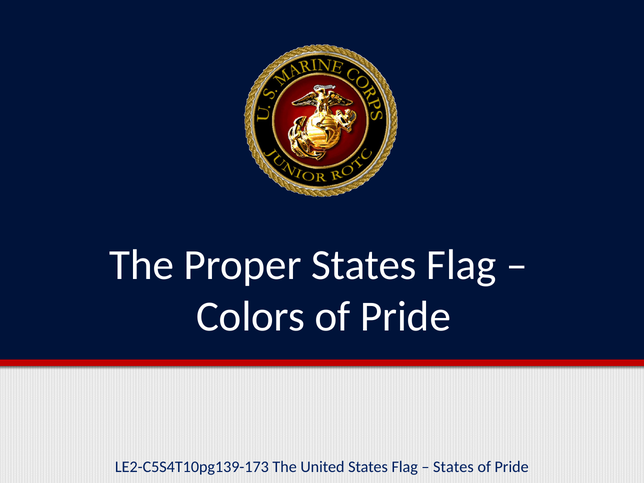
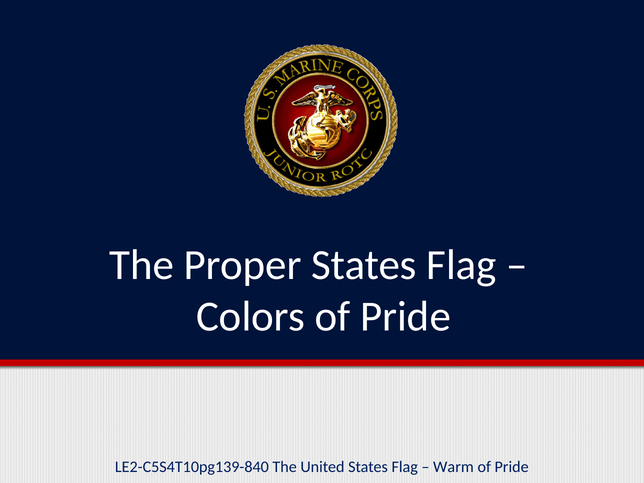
LE2-C5S4T10pg139-173: LE2-C5S4T10pg139-173 -> LE2-C5S4T10pg139-840 (192, 467)
States: States -> Warm (453, 467)
